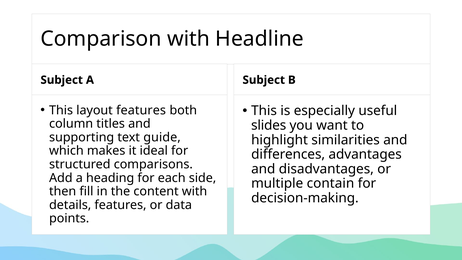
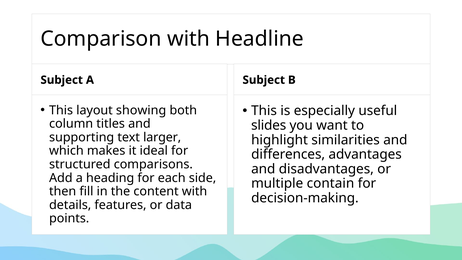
layout features: features -> showing (141, 110)
guide: guide -> larger (162, 137)
